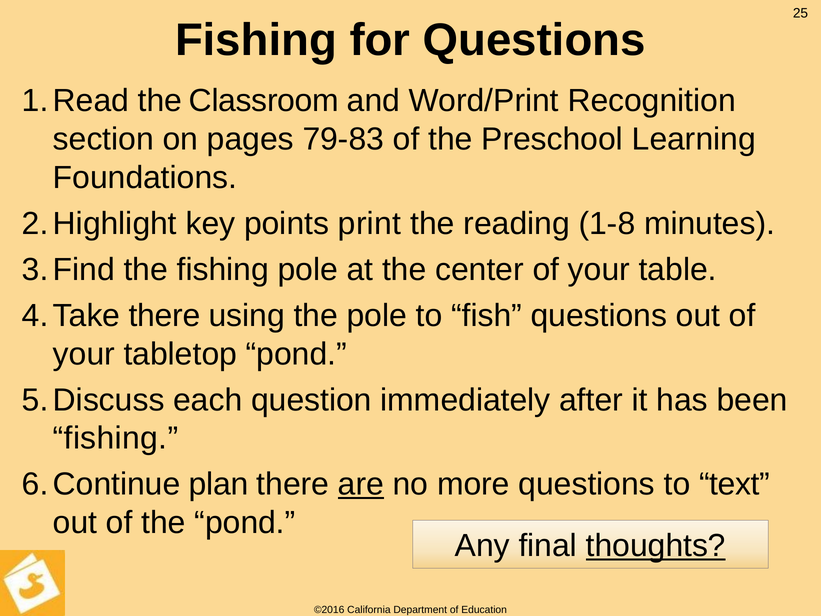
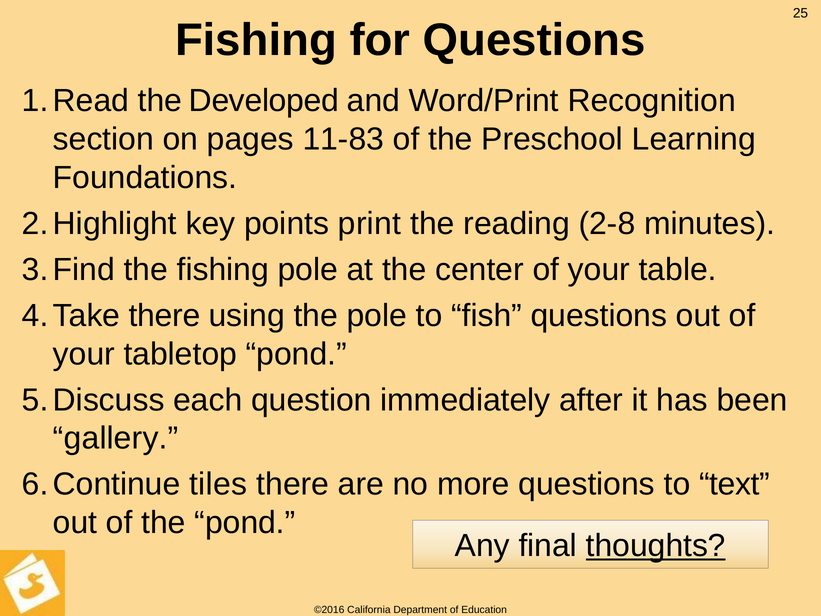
Classroom: Classroom -> Developed (264, 101)
79-83: 79-83 -> 11-83 (343, 139)
1-8: 1-8 -> 2-8 (607, 223)
fishing: fishing -> gallery (116, 438)
plan: plan -> tiles (218, 484)
are underline: present -> none (361, 484)
